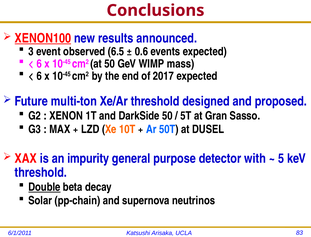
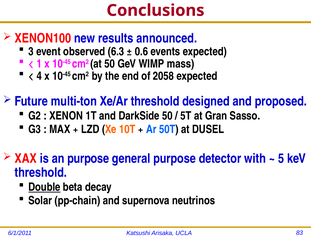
XENON100 underline: present -> none (43, 38)
6.5: 6.5 -> 6.3 (116, 52)
6: 6 -> 1 (39, 64)
6: 6 -> 4 (39, 76)
2017: 2017 -> 2058 (163, 76)
an impurity: impurity -> purpose (88, 158)
